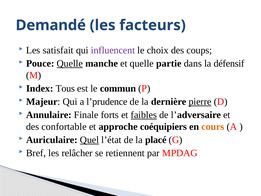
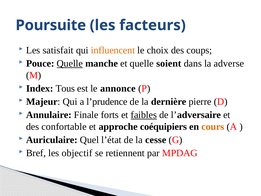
Demandé: Demandé -> Poursuite (51, 25)
influencent colour: purple -> orange (113, 50)
partie: partie -> soient (169, 63)
défensif: défensif -> adverse (229, 63)
commun: commun -> annonce (118, 88)
pierre underline: present -> none (200, 101)
Quel underline: present -> none (89, 140)
placé: placé -> cesse (156, 140)
relâcher: relâcher -> objectif (77, 153)
